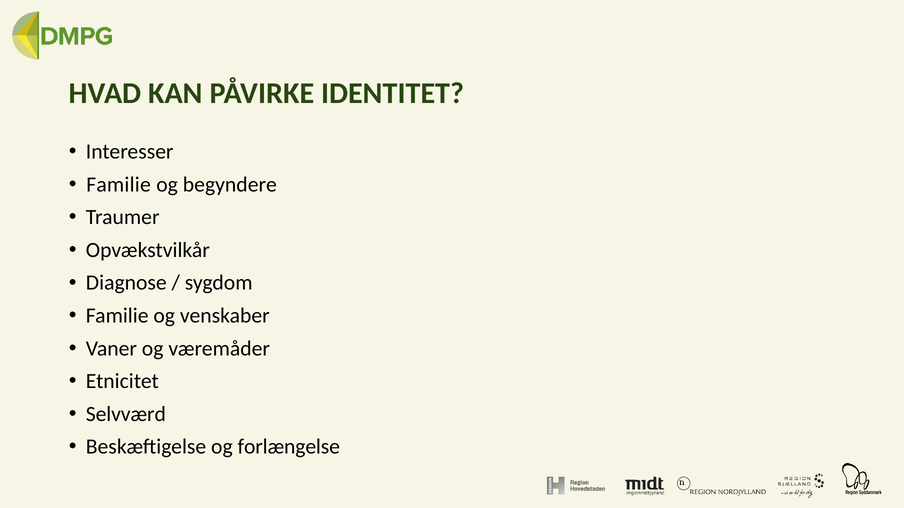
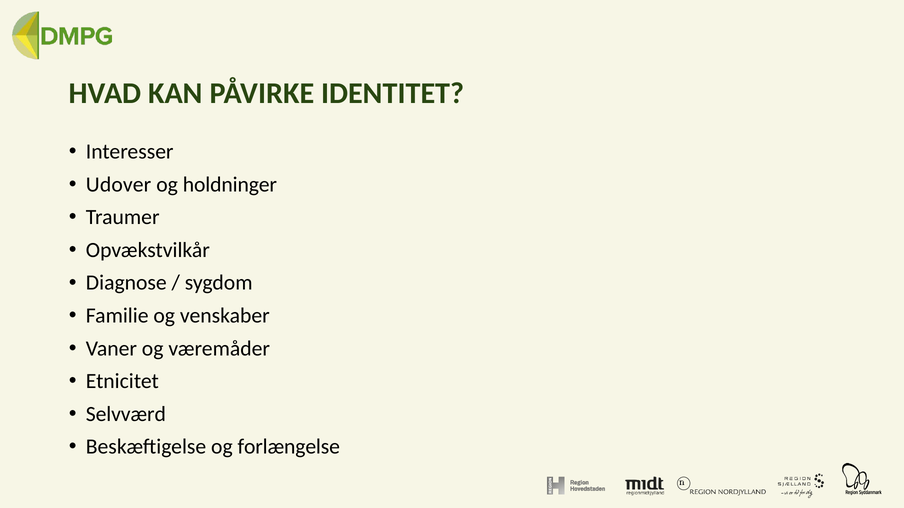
Familie: Familie -> Udover (119, 185)
begyndere: begyndere -> holdninger (230, 185)
